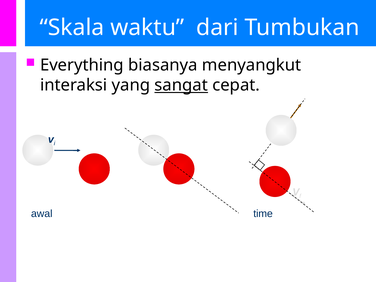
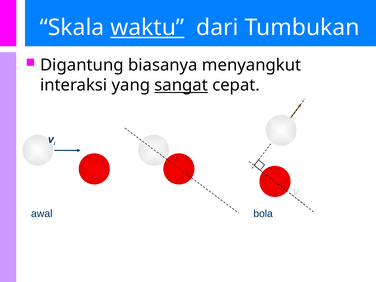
waktu underline: none -> present (147, 28)
Everything: Everything -> Digantung (82, 65)
time: time -> bola (263, 214)
